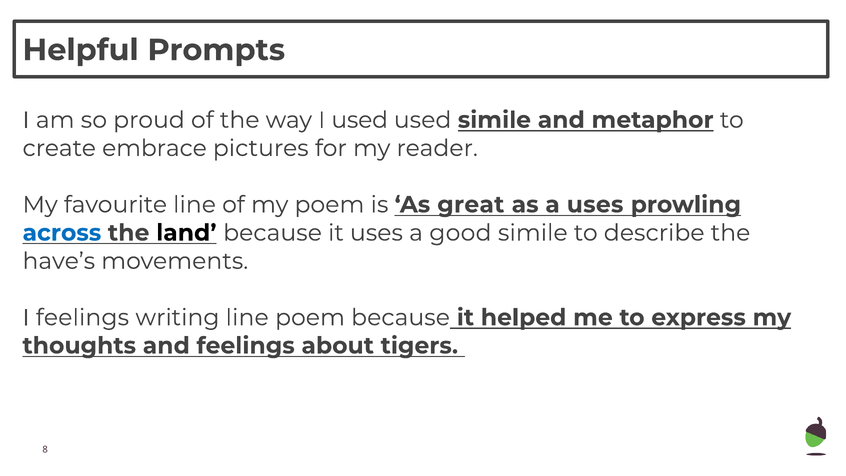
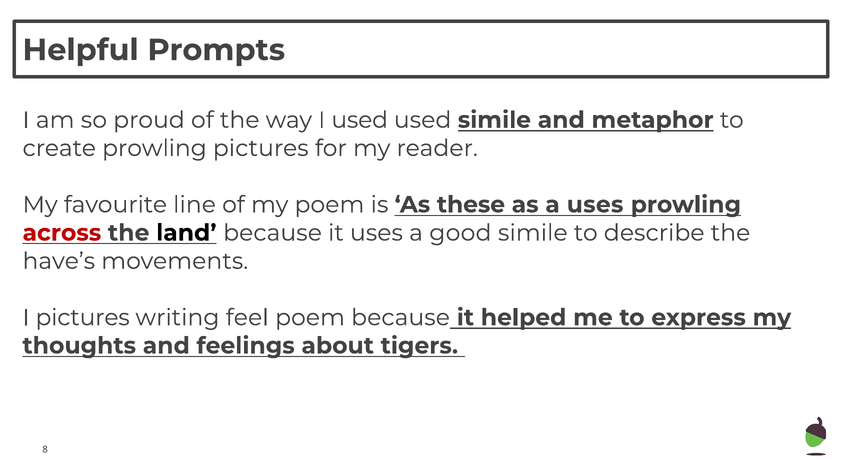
create embrace: embrace -> prowling (154, 148)
great: great -> these (471, 205)
across colour: blue -> red (62, 233)
I feelings: feelings -> pictures (83, 317)
writing line: line -> feel (247, 317)
